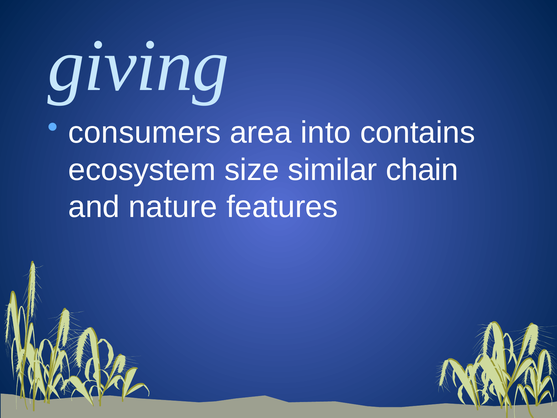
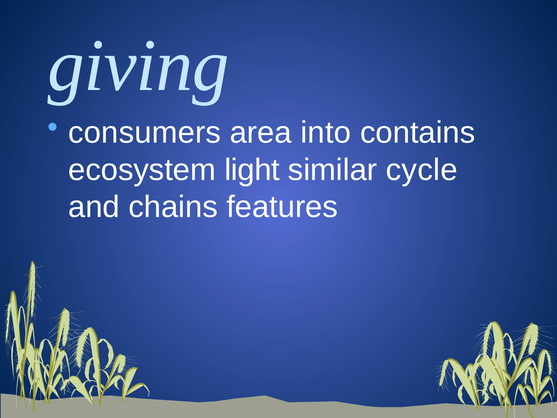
size: size -> light (252, 170)
chain: chain -> cycle (422, 170)
nature: nature -> chains (173, 207)
